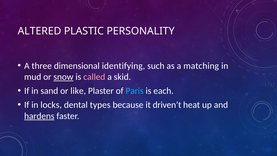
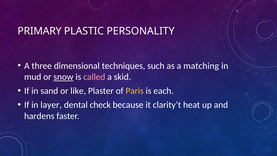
ALTERED: ALTERED -> PRIMARY (40, 31)
identifying: identifying -> techniques (123, 66)
Paris colour: light blue -> yellow (135, 91)
locks: locks -> layer (51, 105)
types: types -> check (100, 105)
driven’t: driven’t -> clarity’t (167, 105)
hardens underline: present -> none (39, 116)
